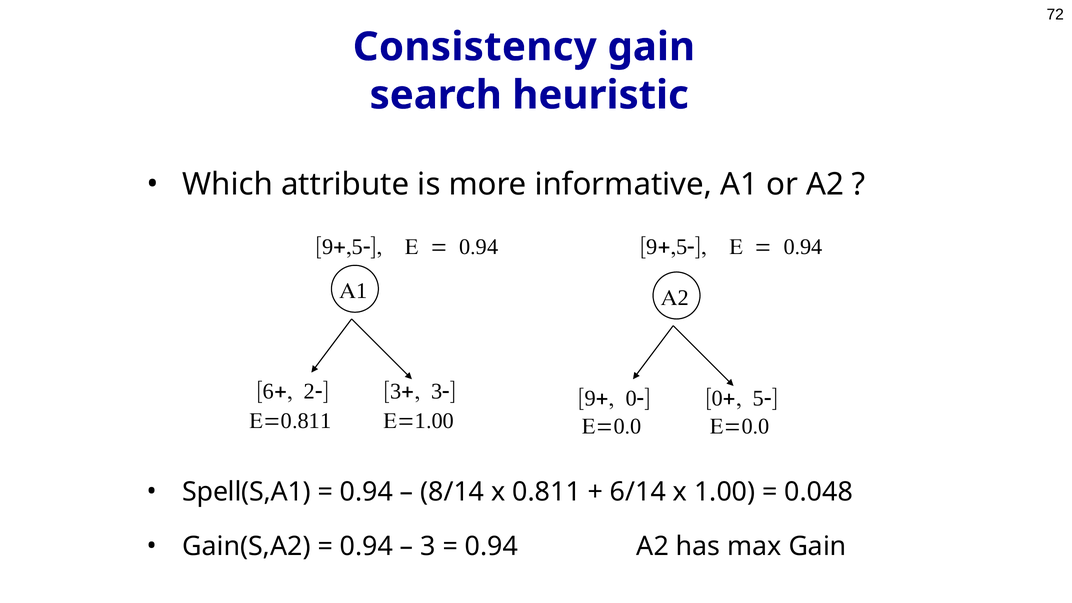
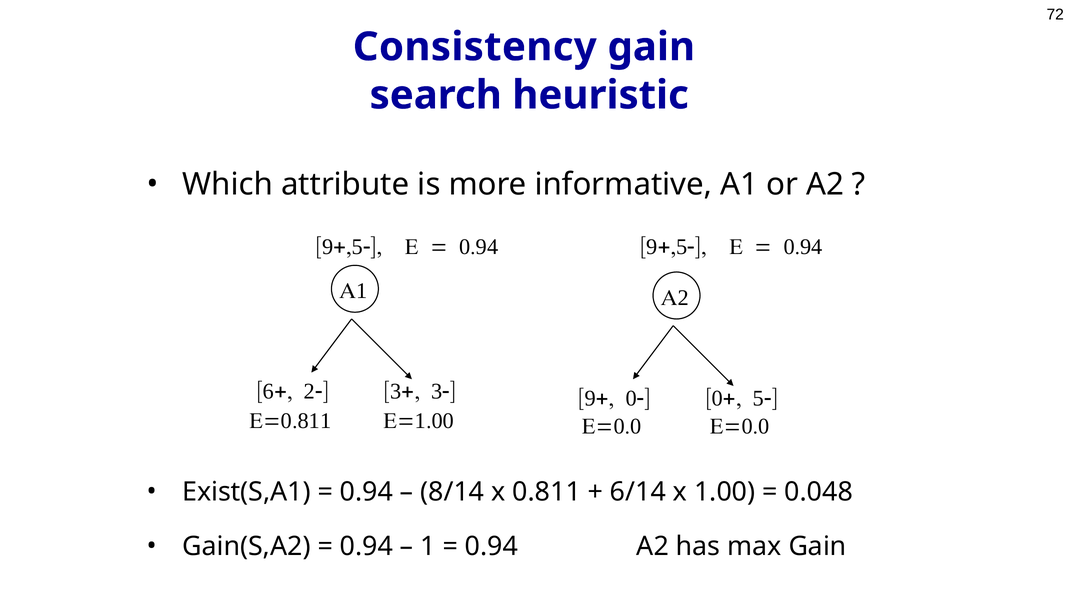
Spell(S,A1: Spell(S,A1 -> Exist(S,A1 (246, 492)
3: 3 -> 1 (428, 546)
